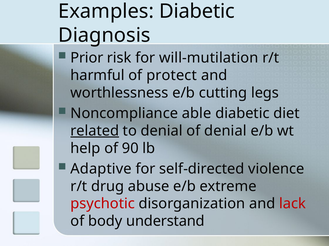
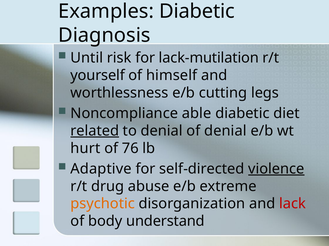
Prior: Prior -> Until (87, 58)
will-mutilation: will-mutilation -> lack-mutilation (209, 58)
harmful: harmful -> yourself (98, 76)
protect: protect -> himself (172, 76)
help: help -> hurt (85, 149)
90: 90 -> 76 (130, 149)
violence underline: none -> present (276, 169)
psychotic colour: red -> orange (103, 204)
